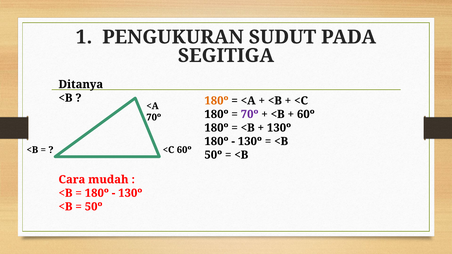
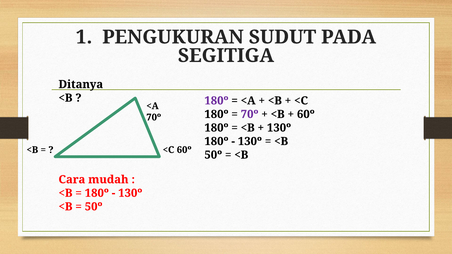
180º colour: orange -> purple (216, 101)
